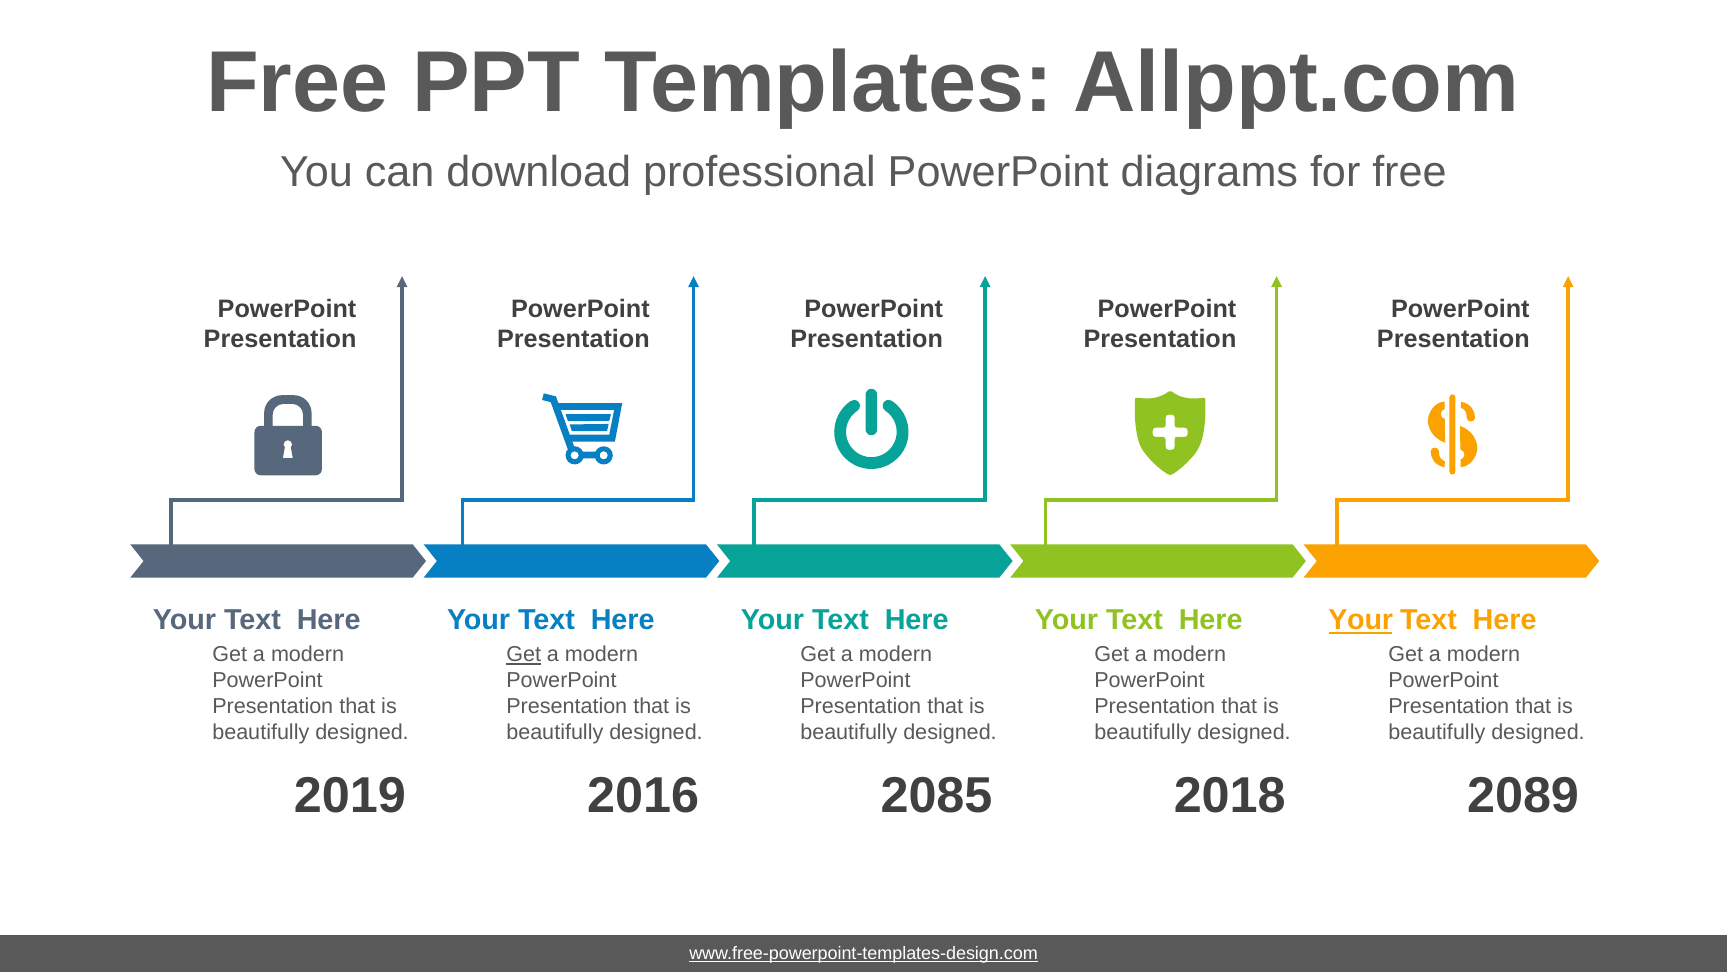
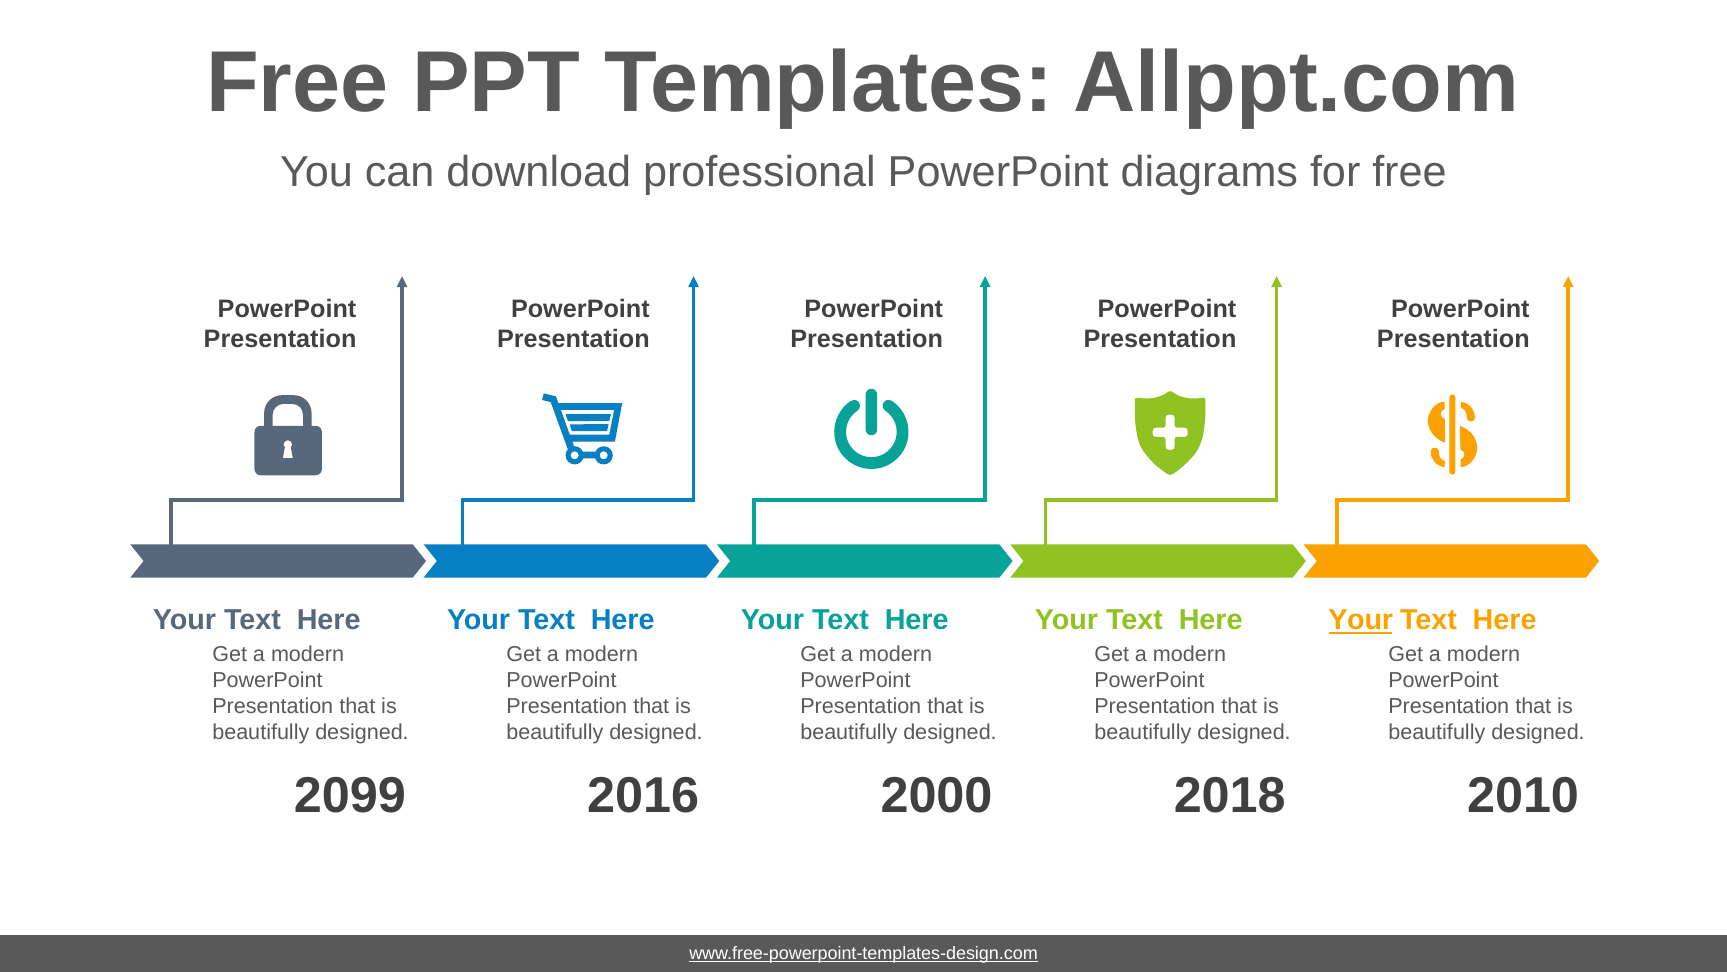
Get underline: present -> none (524, 654)
2019: 2019 -> 2099 (350, 795)
2085: 2085 -> 2000 (936, 795)
2089: 2089 -> 2010 (1523, 795)
